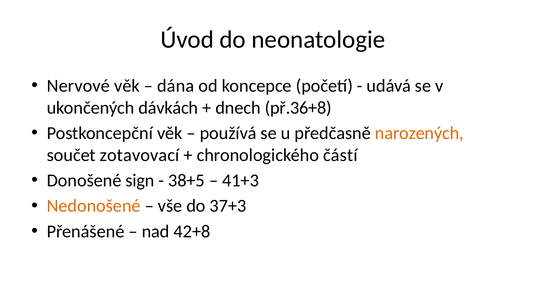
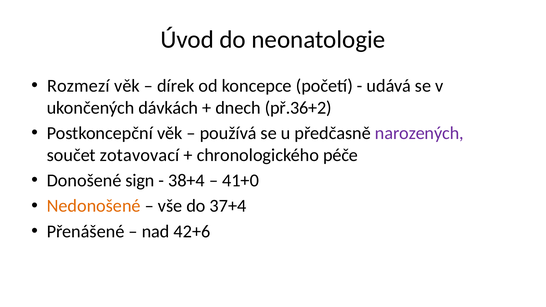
Nervové: Nervové -> Rozmezí (78, 86)
dána: dána -> dírek (176, 86)
př.36+8: př.36+8 -> př.36+2 (298, 108)
narozených colour: orange -> purple (419, 133)
částí: částí -> péče (341, 155)
38+5: 38+5 -> 38+4 (187, 181)
41+3: 41+3 -> 41+0 (241, 181)
37+3: 37+3 -> 37+4 (228, 206)
42+8: 42+8 -> 42+6 (192, 232)
